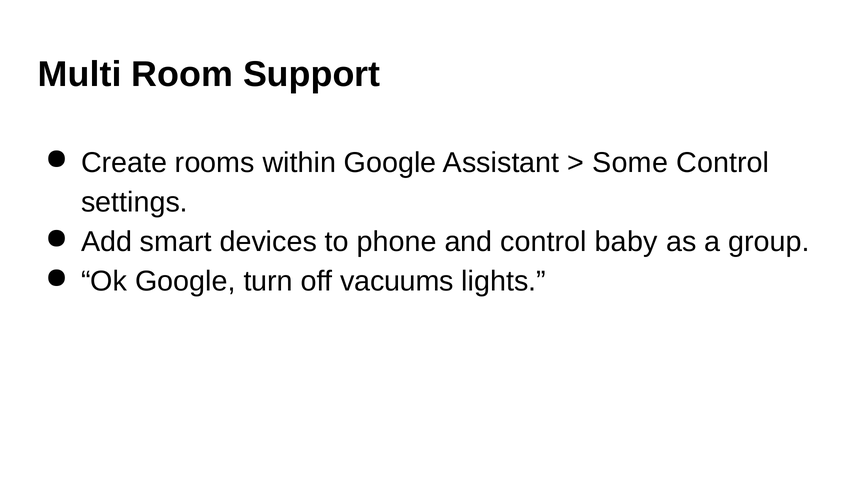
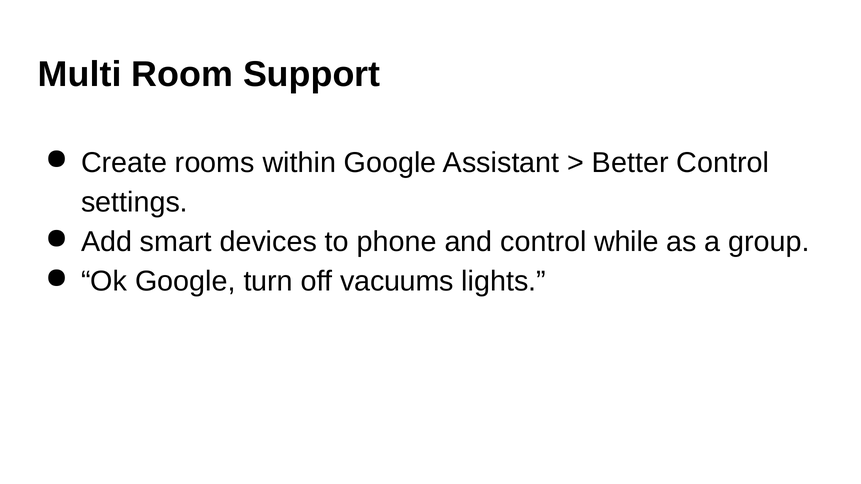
Some: Some -> Better (630, 163)
baby: baby -> while (626, 242)
